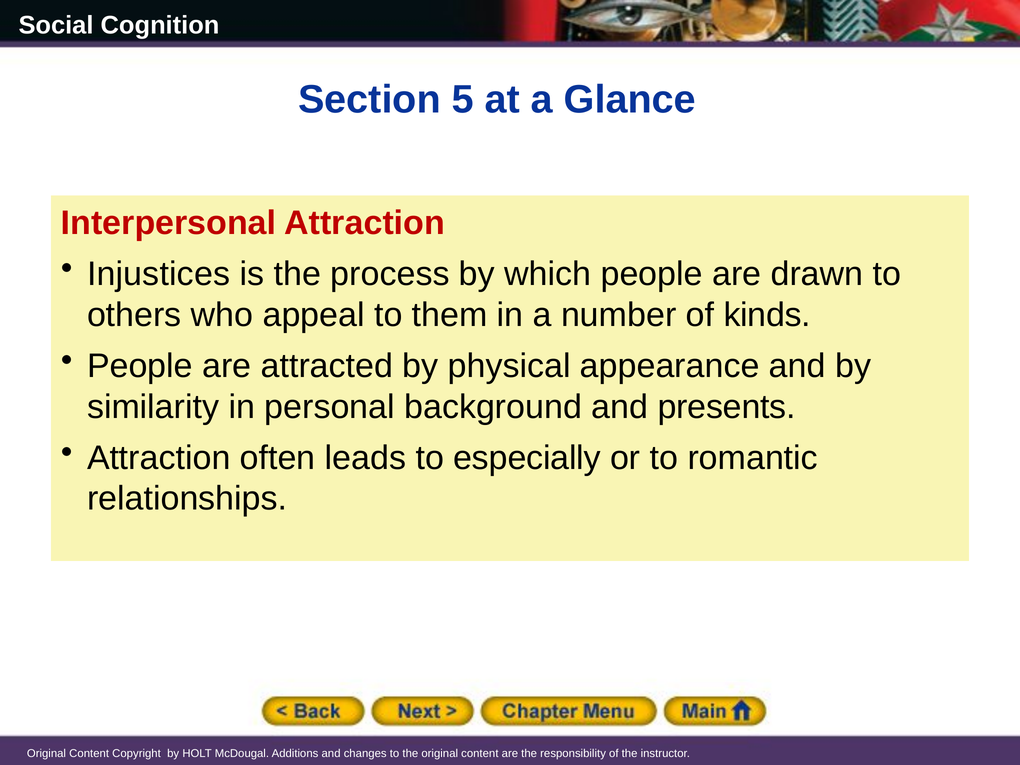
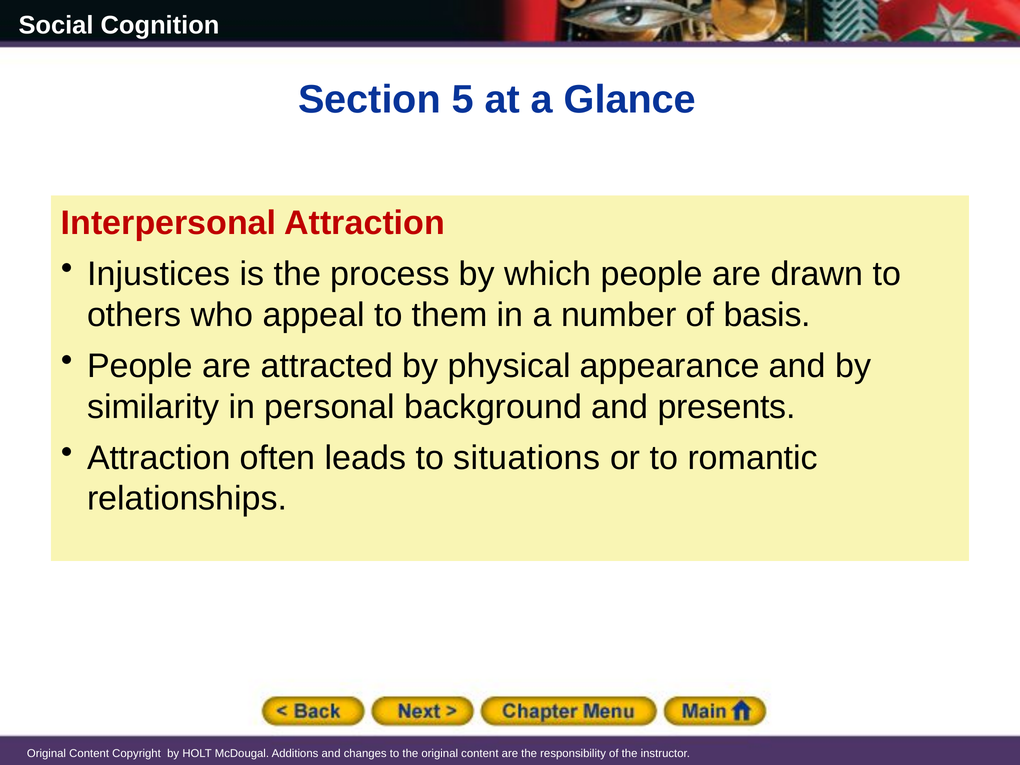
kinds: kinds -> basis (767, 315)
especially: especially -> situations (527, 458)
